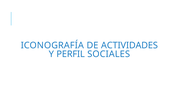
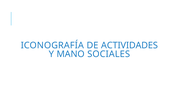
PERFIL: PERFIL -> MANO (71, 54)
